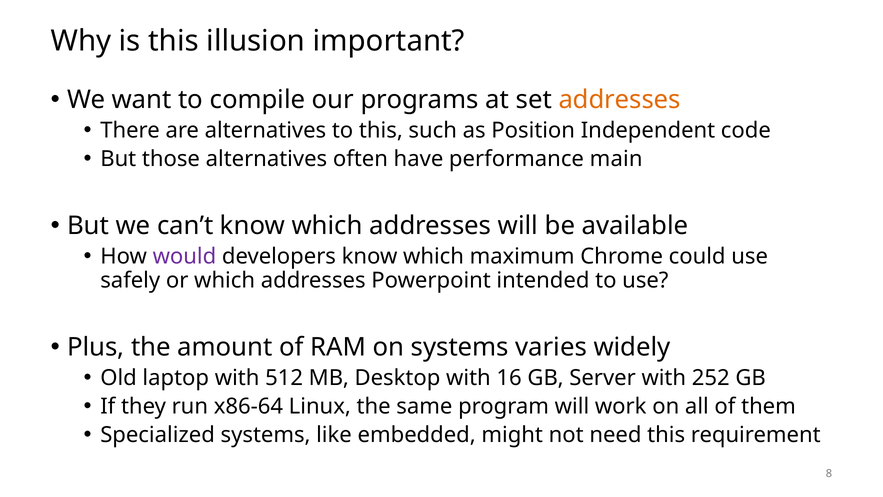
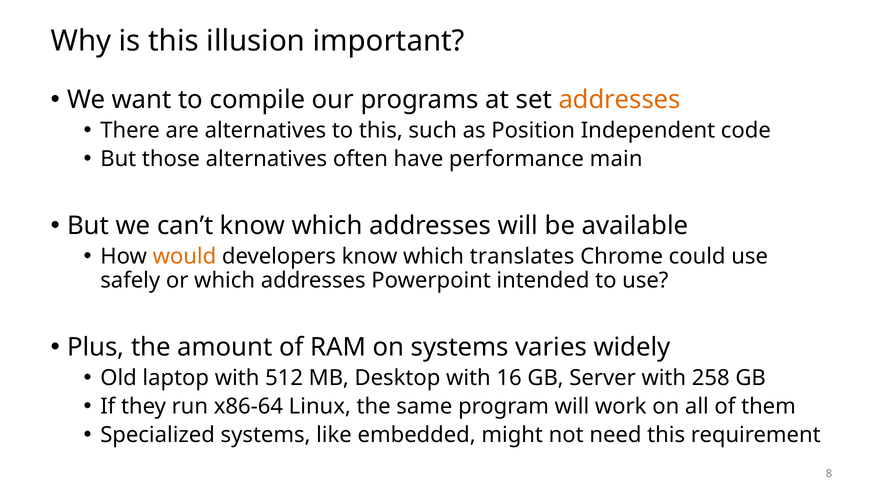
would colour: purple -> orange (184, 256)
maximum: maximum -> translates (522, 256)
252: 252 -> 258 (711, 378)
